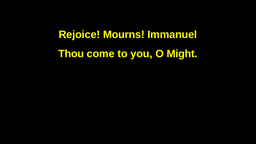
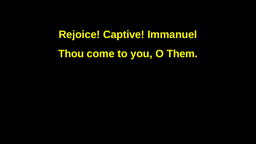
Mourns: Mourns -> Captive (124, 35)
Might: Might -> Them (182, 54)
